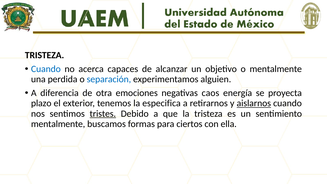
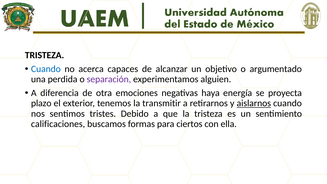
o mentalmente: mentalmente -> argumentado (276, 69)
separación colour: blue -> purple (109, 79)
caos: caos -> haya (211, 93)
especifica: especifica -> transmitir (162, 103)
tristes underline: present -> none (103, 114)
mentalmente: mentalmente -> calificaciones (58, 124)
